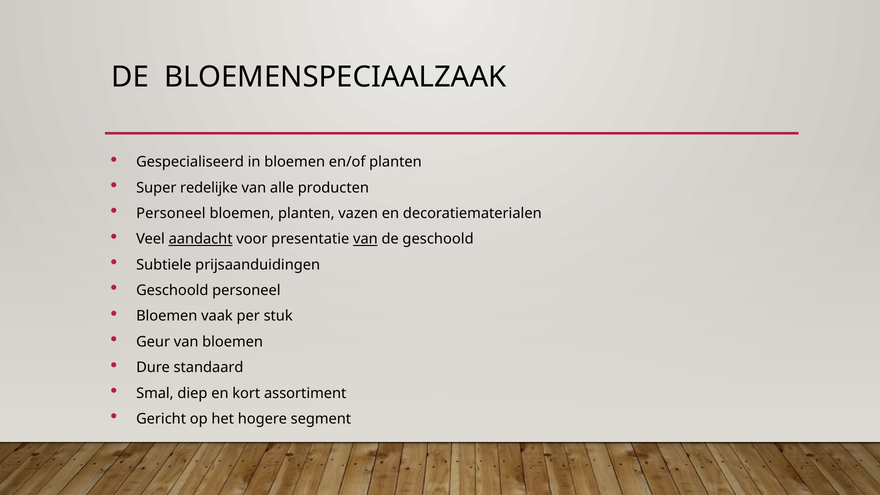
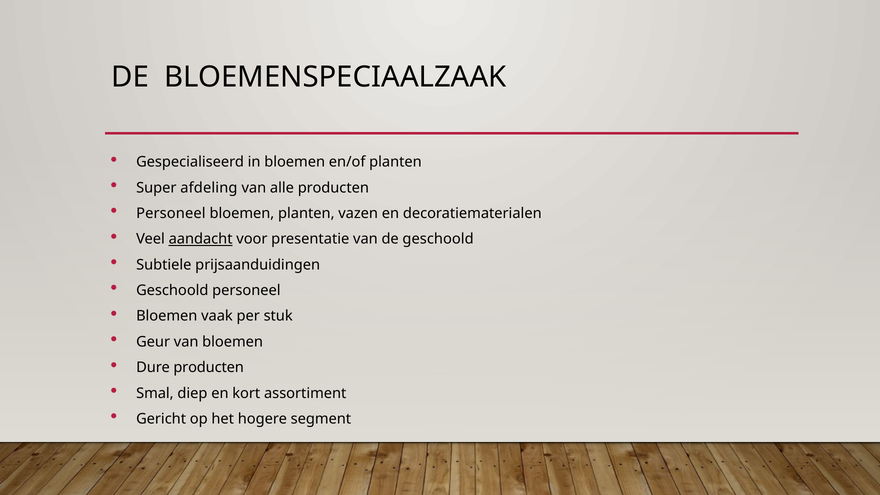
redelijke: redelijke -> afdeling (209, 188)
van underline: present -> none (365, 239)
Dure standaard: standaard -> producten (209, 367)
